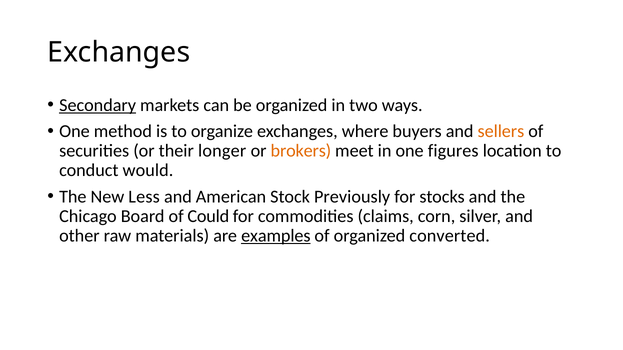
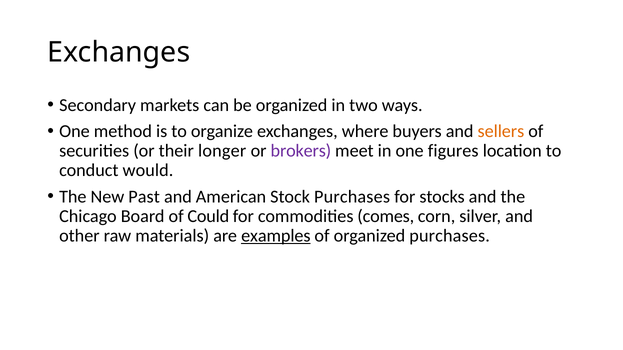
Secondary underline: present -> none (98, 105)
brokers colour: orange -> purple (301, 151)
Less: Less -> Past (144, 197)
Stock Previously: Previously -> Purchases (352, 197)
claims: claims -> comes (386, 216)
organized converted: converted -> purchases (450, 236)
